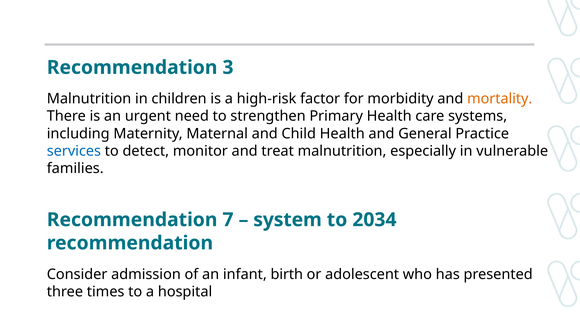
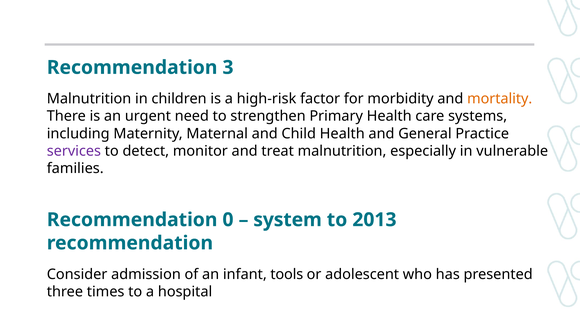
services colour: blue -> purple (74, 151)
7: 7 -> 0 (228, 219)
2034: 2034 -> 2013 (374, 219)
birth: birth -> tools (287, 274)
